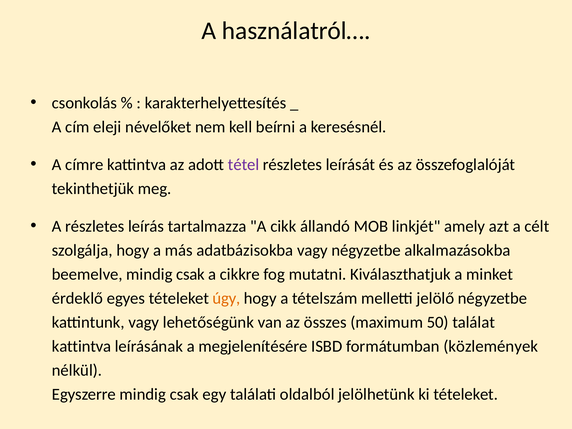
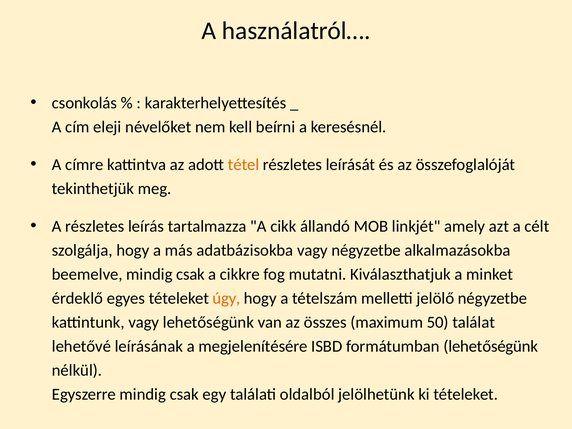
tétel colour: purple -> orange (244, 165)
kattintva: kattintva -> lehetővé (81, 346)
formátumban közlemények: közlemények -> lehetőségünk (491, 346)
